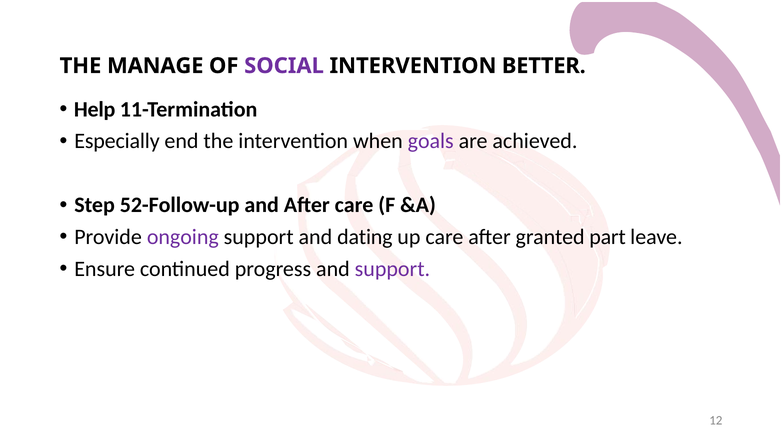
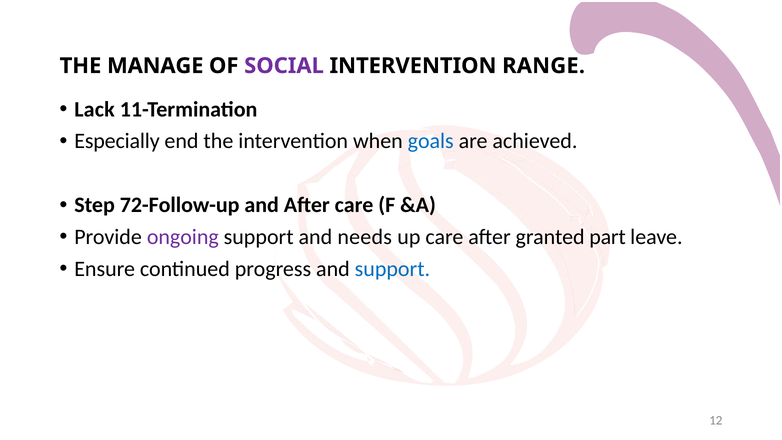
BETTER: BETTER -> RANGE (544, 66)
Help: Help -> Lack (94, 109)
goals colour: purple -> blue (431, 141)
52-Follow-up: 52-Follow-up -> 72-Follow-up (180, 205)
dating: dating -> needs (365, 237)
support colour: purple -> blue (392, 269)
